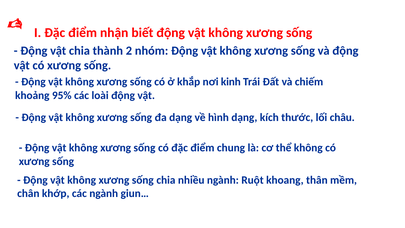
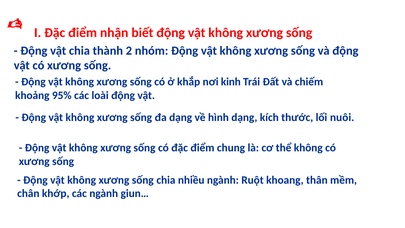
châu: châu -> nuôi (342, 117)
